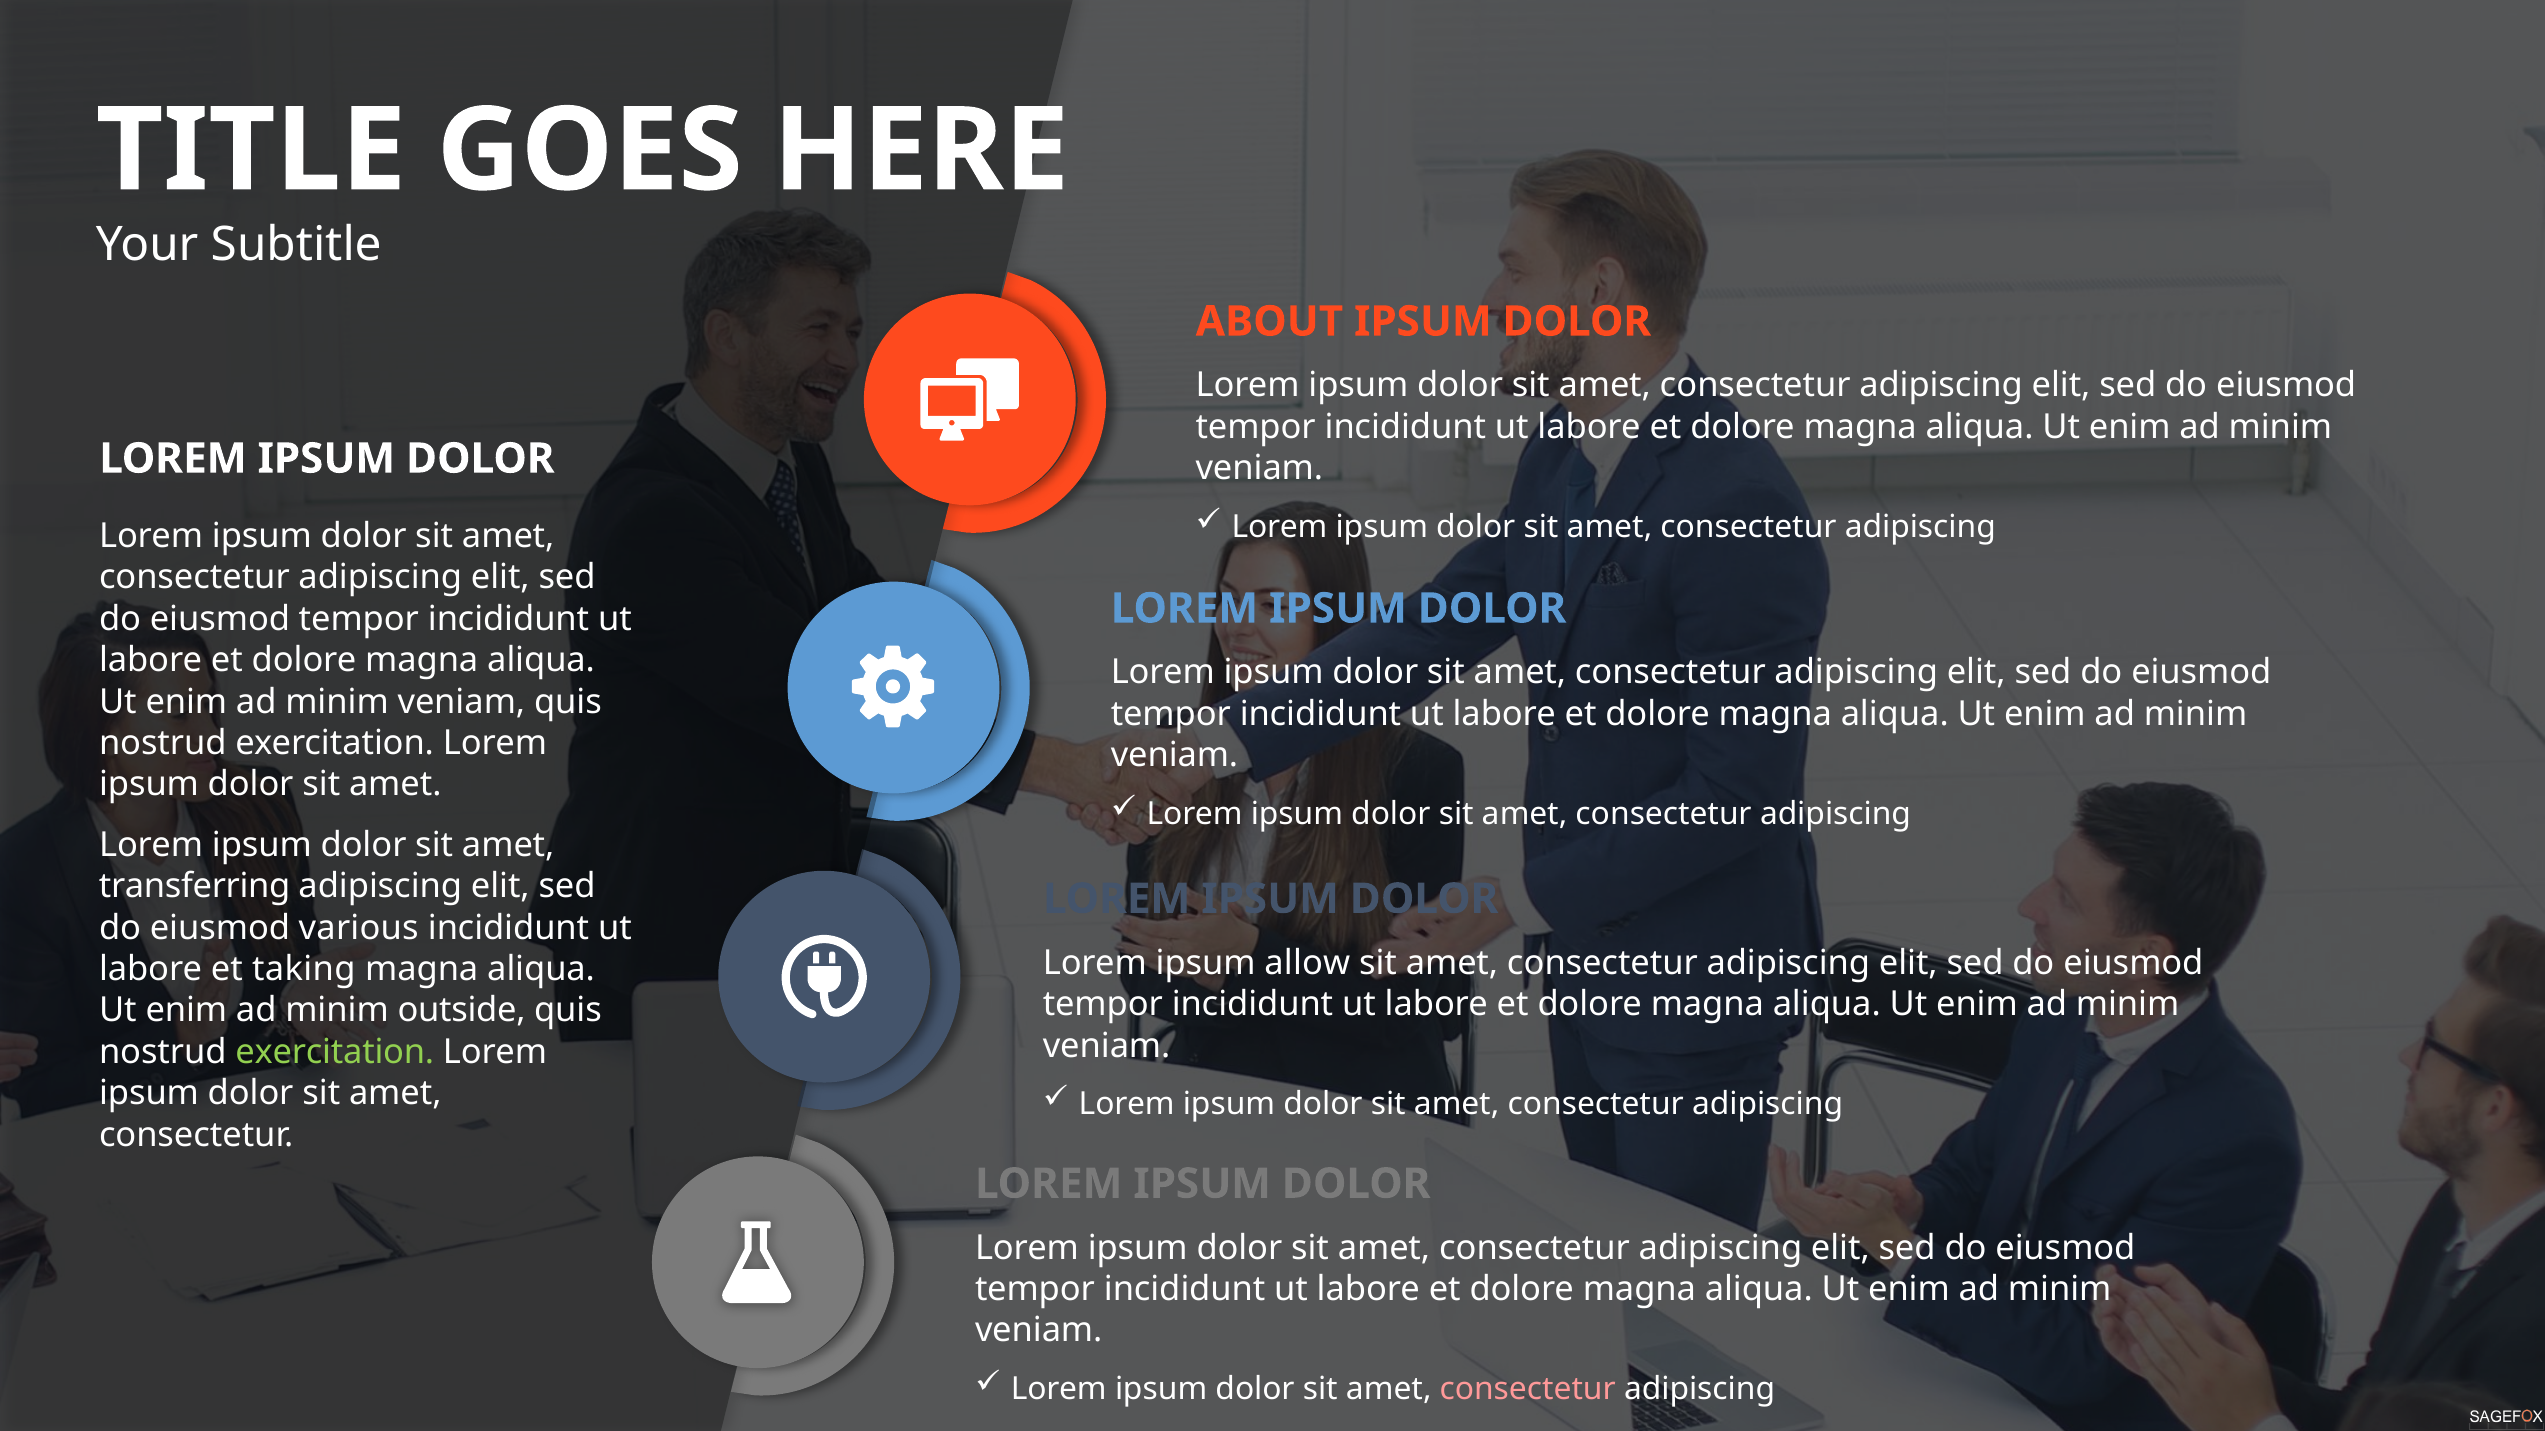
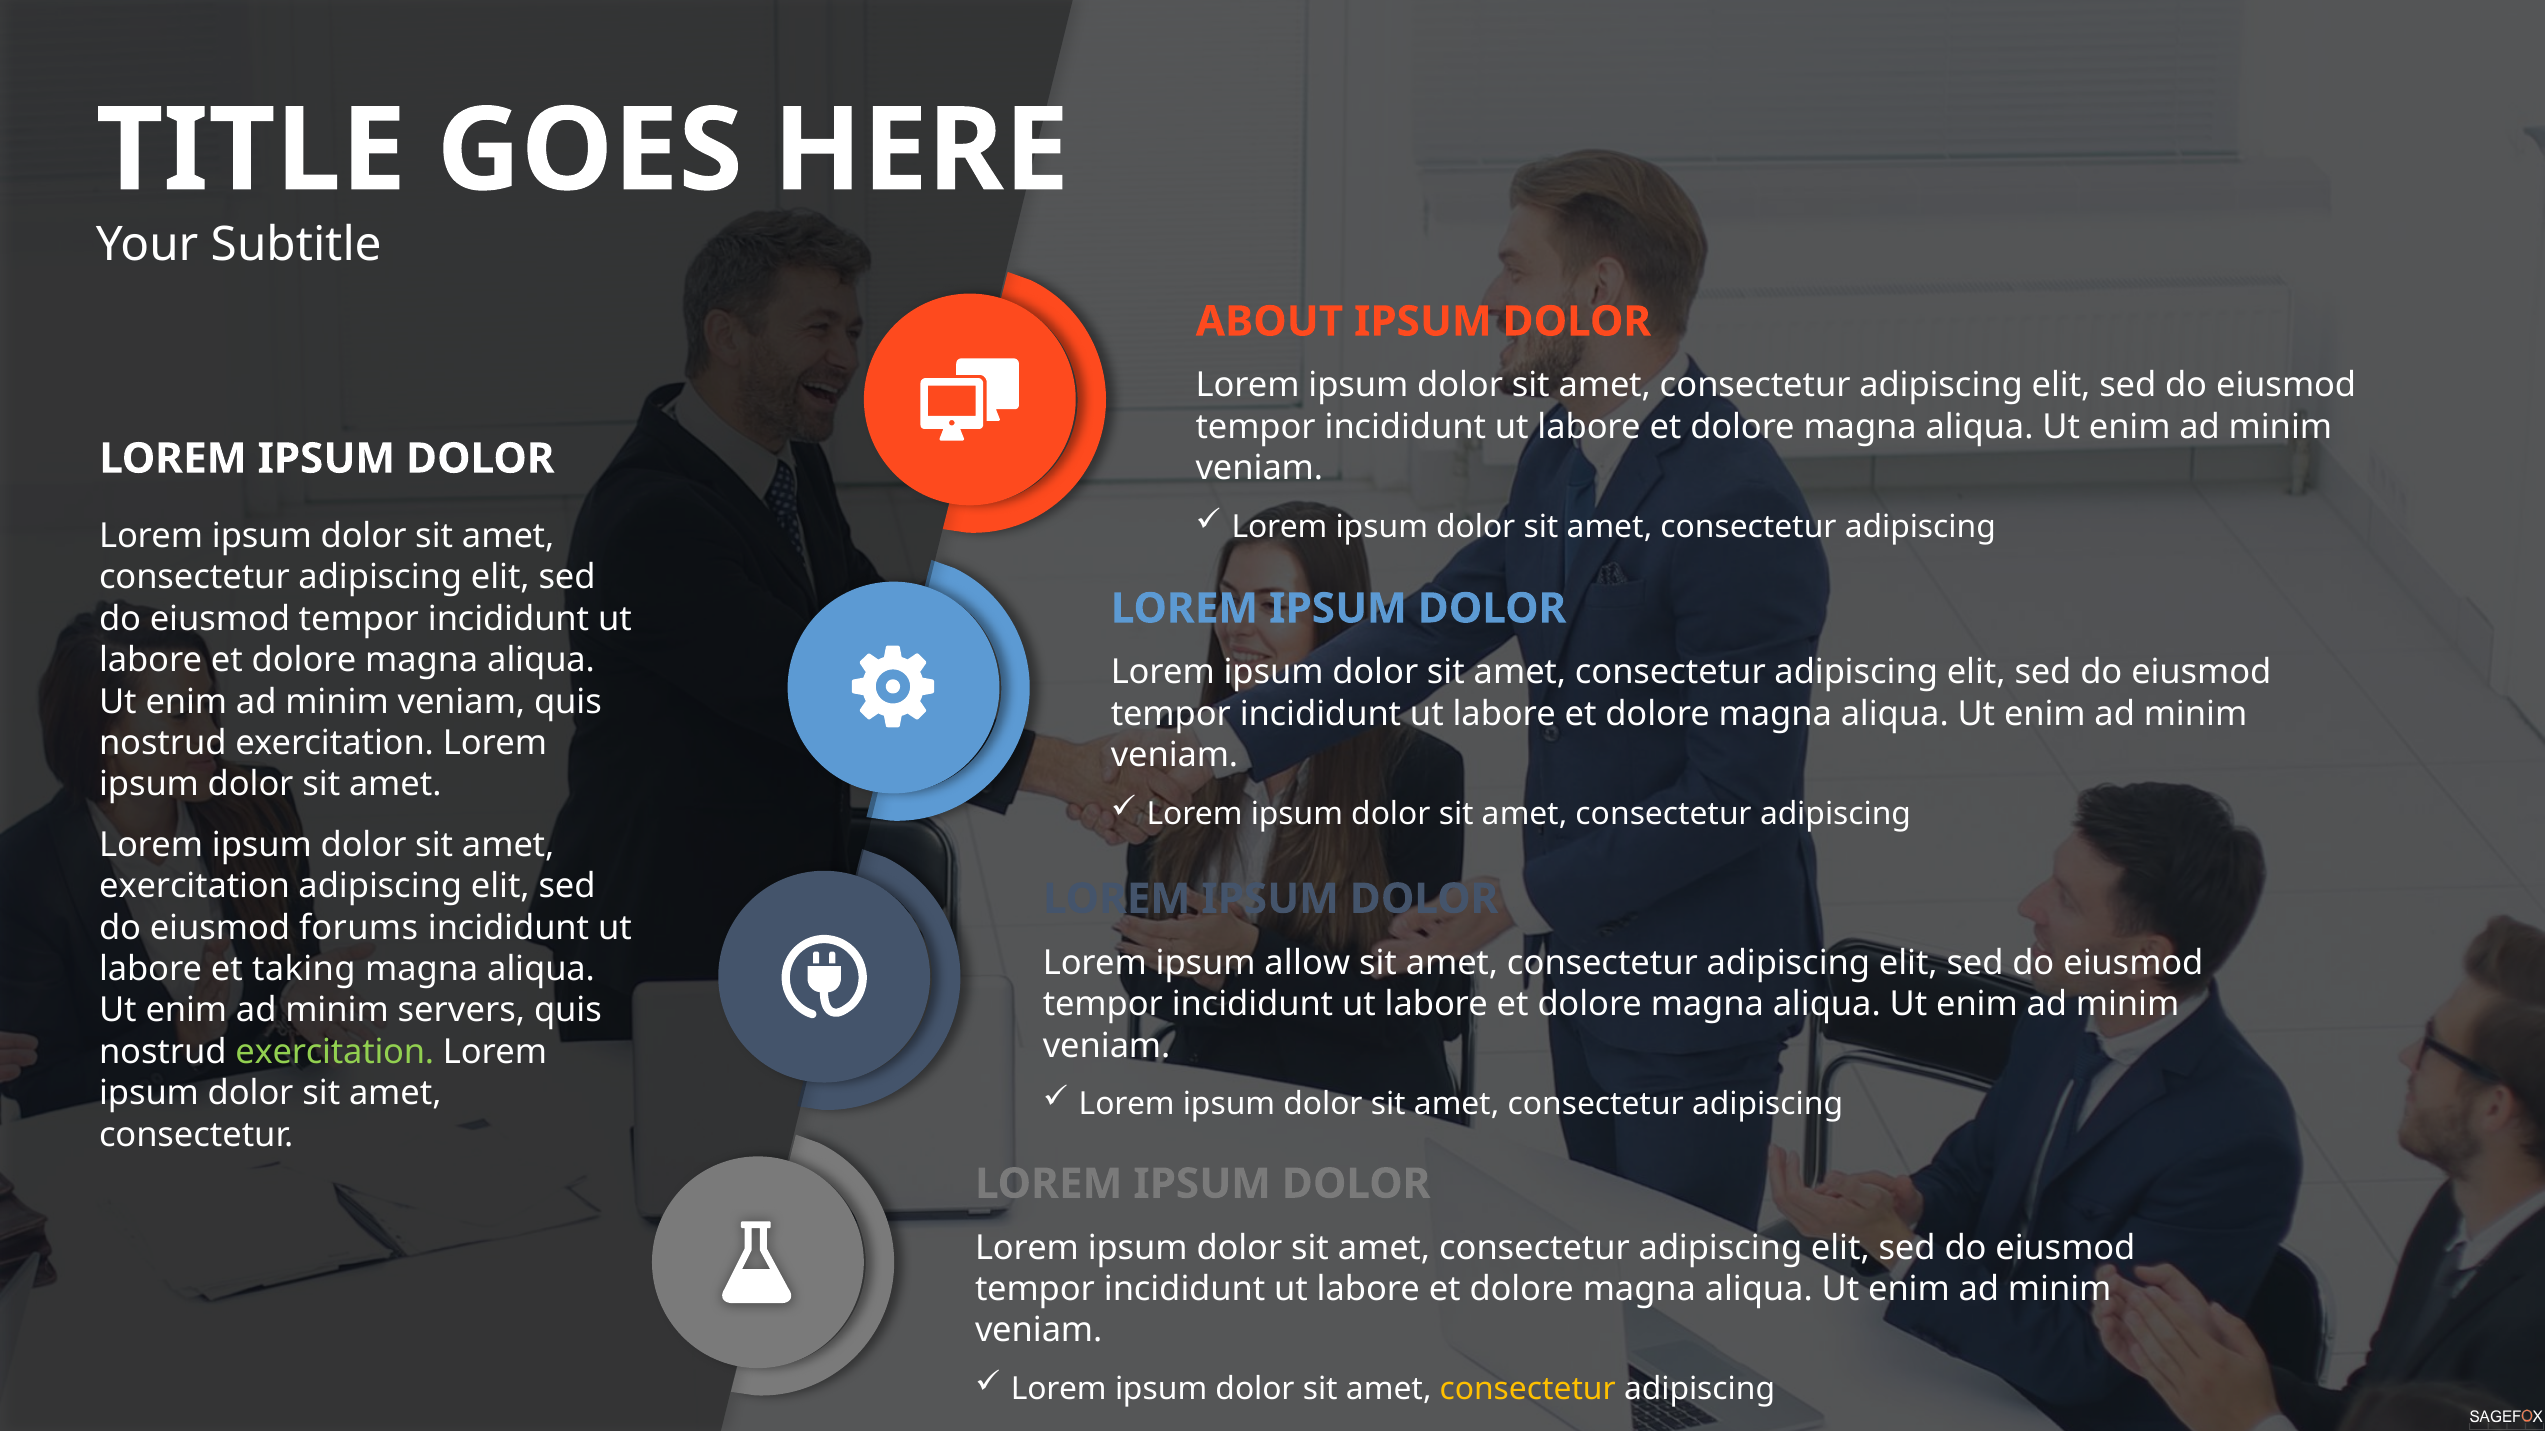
transferring: transferring -> exercitation (195, 887)
various: various -> forums (359, 928)
outside: outside -> servers (461, 1011)
consectetur colour: pink -> yellow (1528, 1390)
